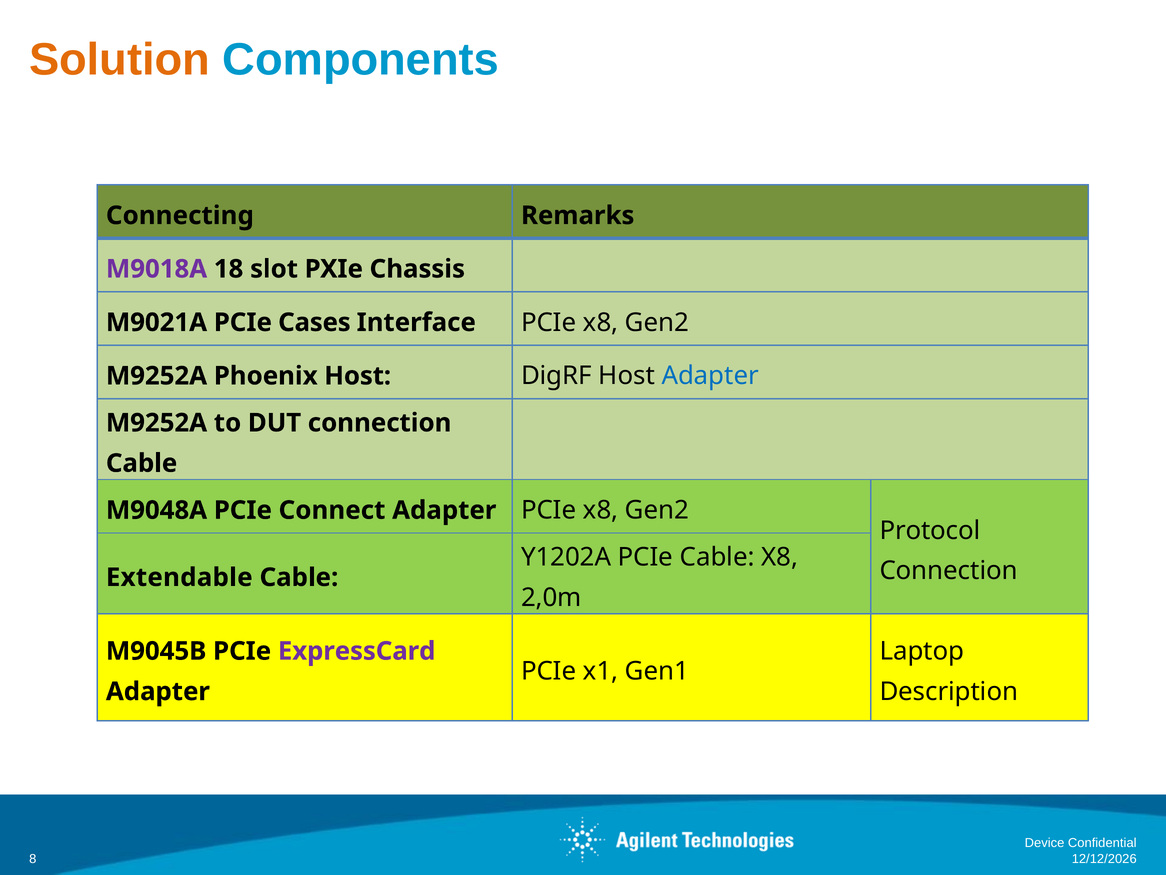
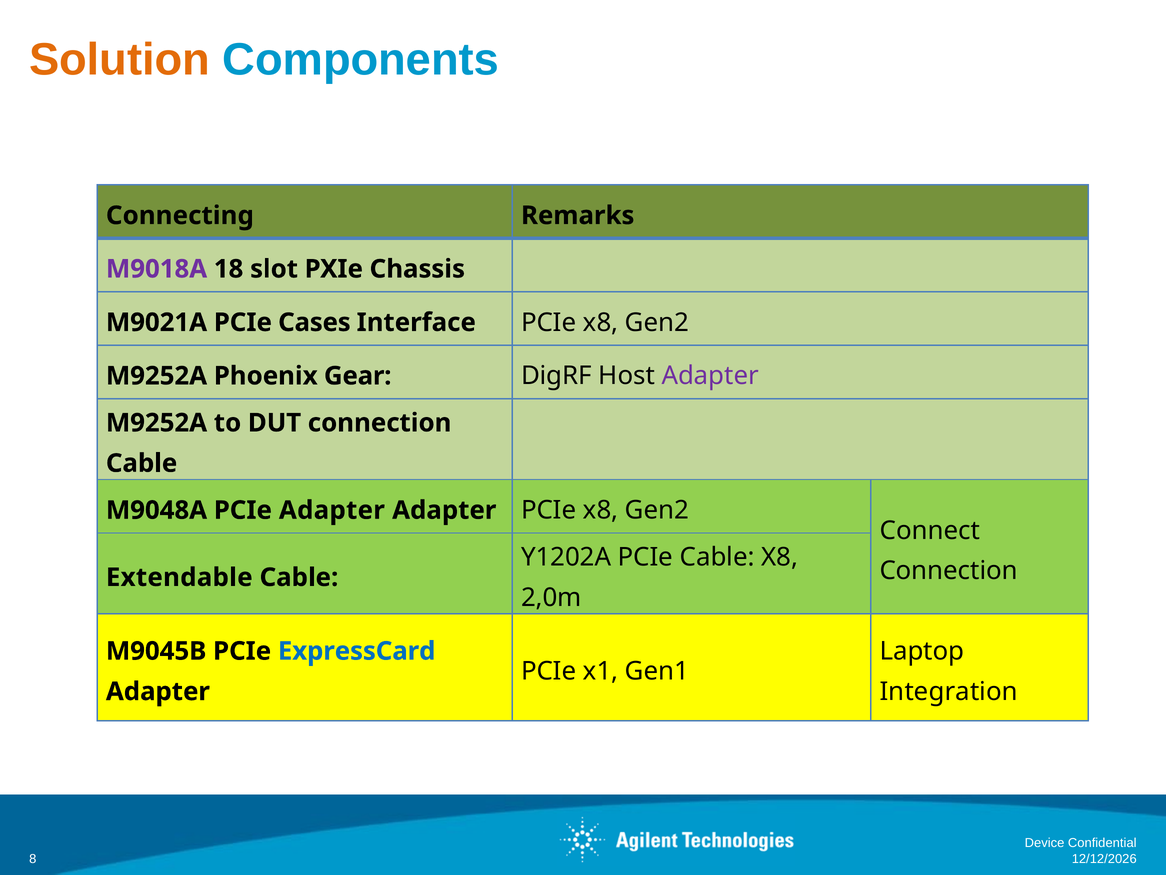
Phoenix Host: Host -> Gear (358, 376)
Adapter colour: blue -> purple (710, 376)
PCIe Connect: Connect -> Adapter (332, 510)
Protocol: Protocol -> Connect (930, 530)
ExpressCard colour: purple -> blue (357, 651)
Description: Description -> Integration (949, 691)
